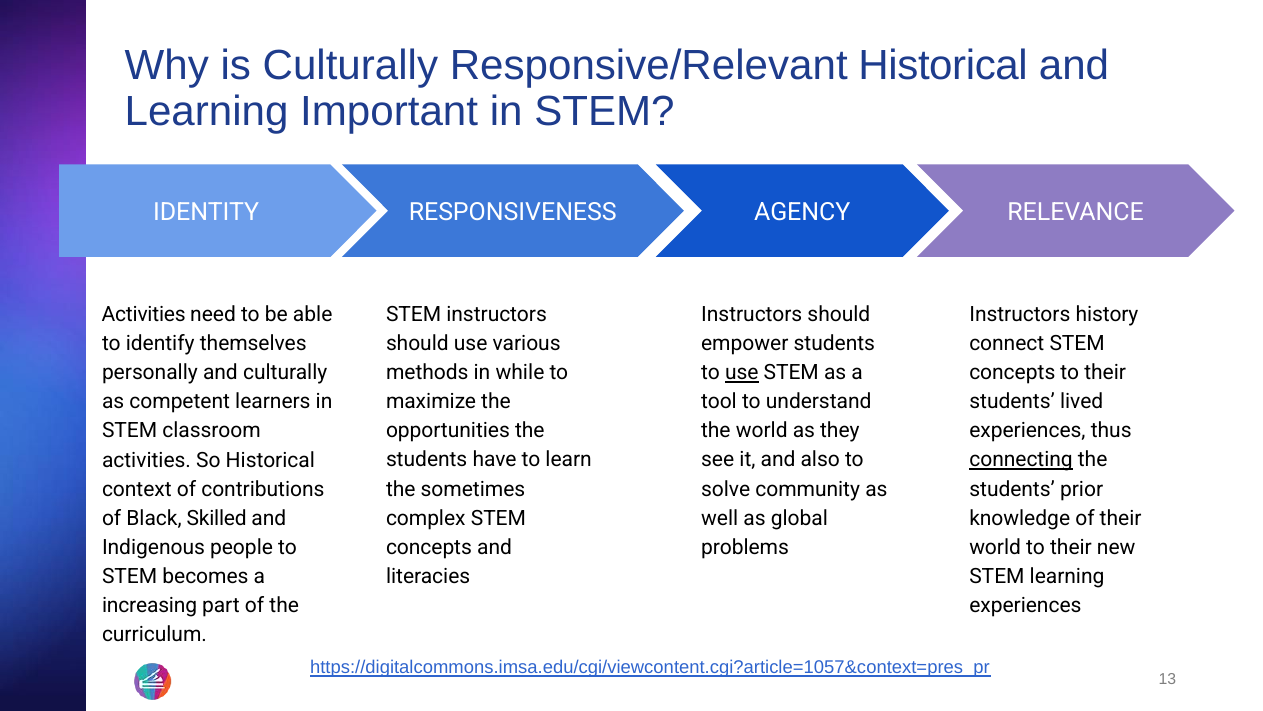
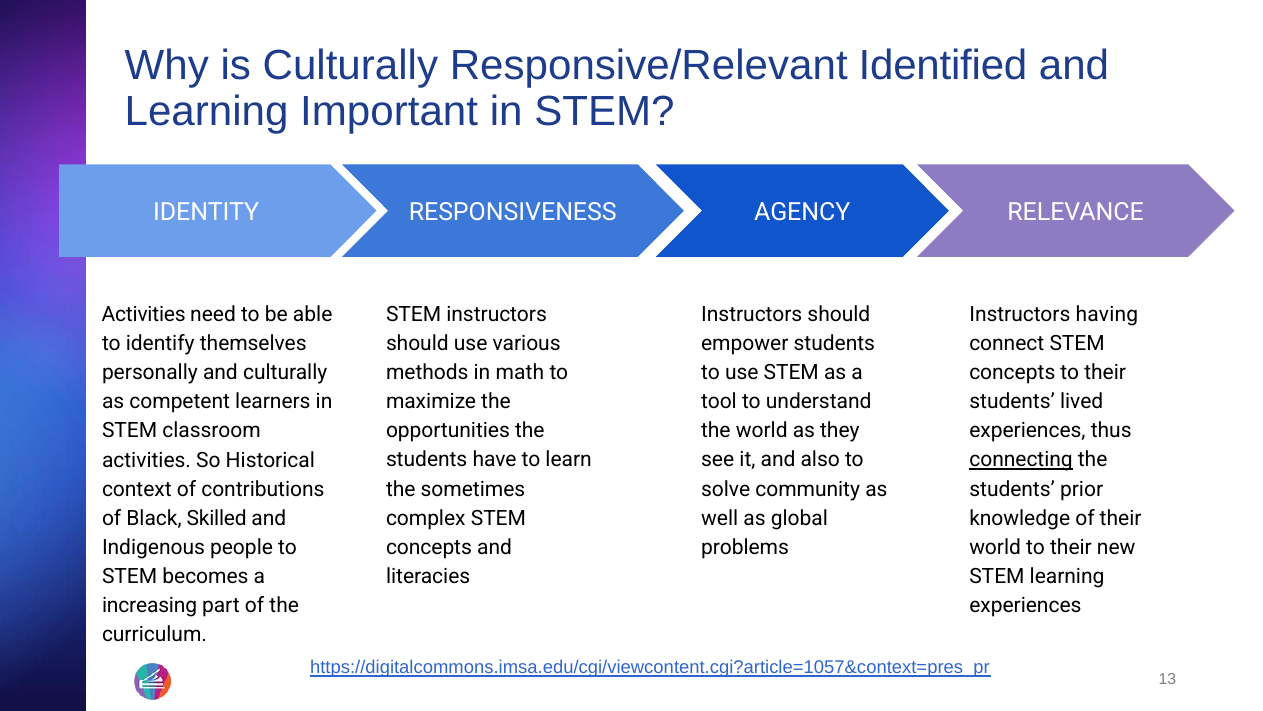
Responsive/Relevant Historical: Historical -> Identified (943, 66)
history: history -> having (1107, 315)
while: while -> math (520, 373)
use underline: present -> none (742, 373)
